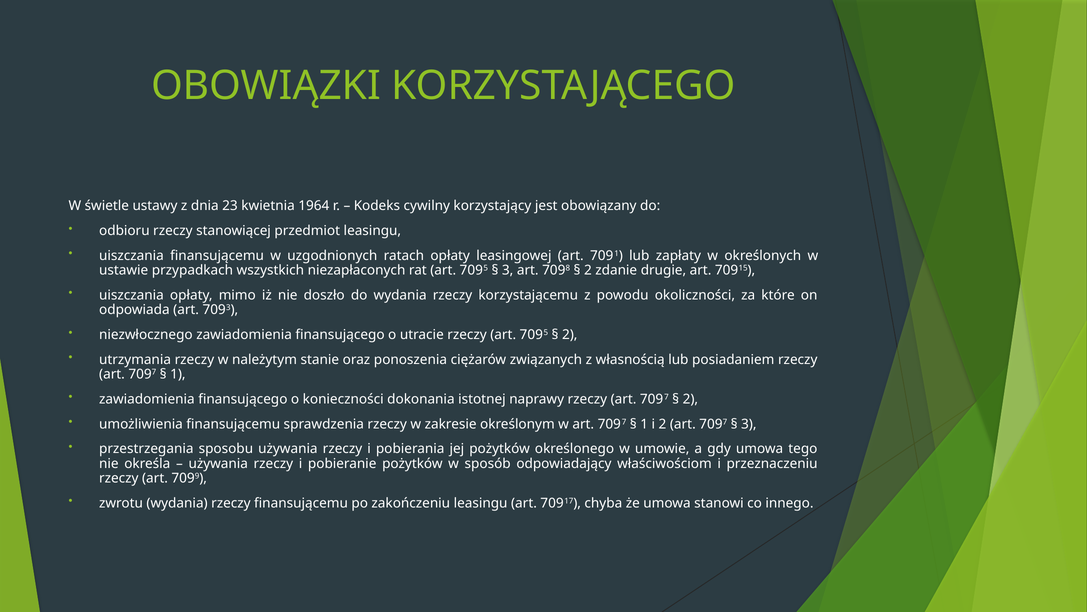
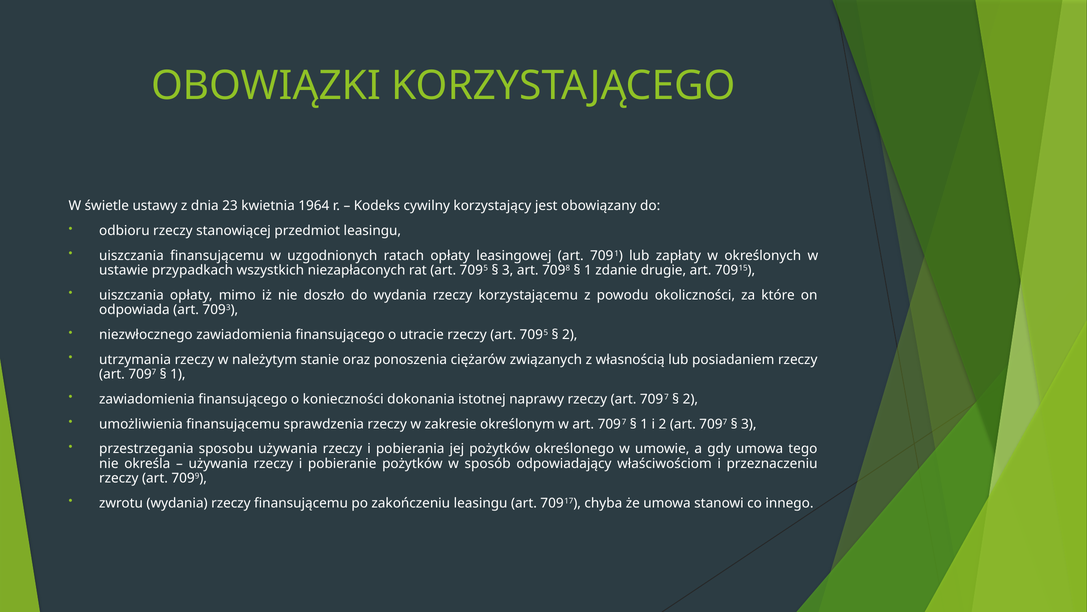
2: 2 -> 1 (588, 270)
